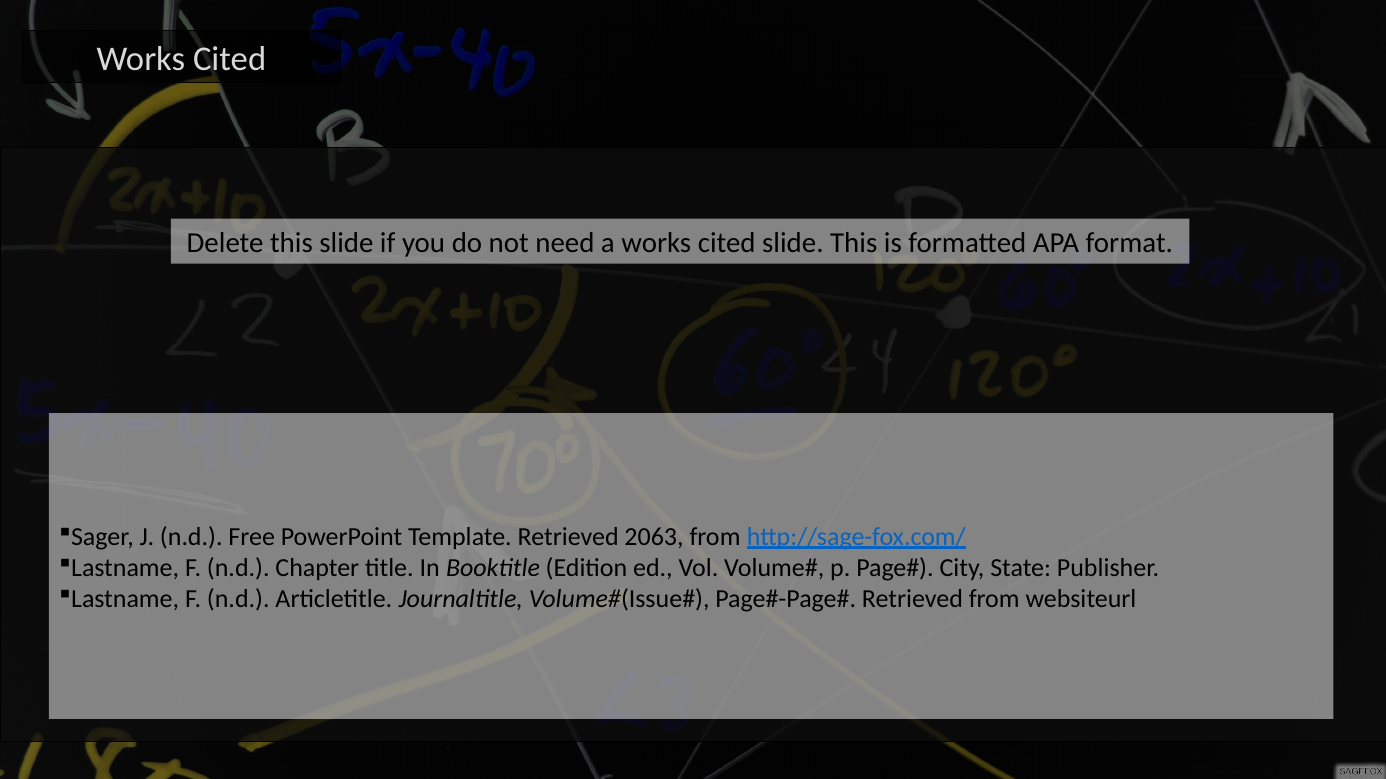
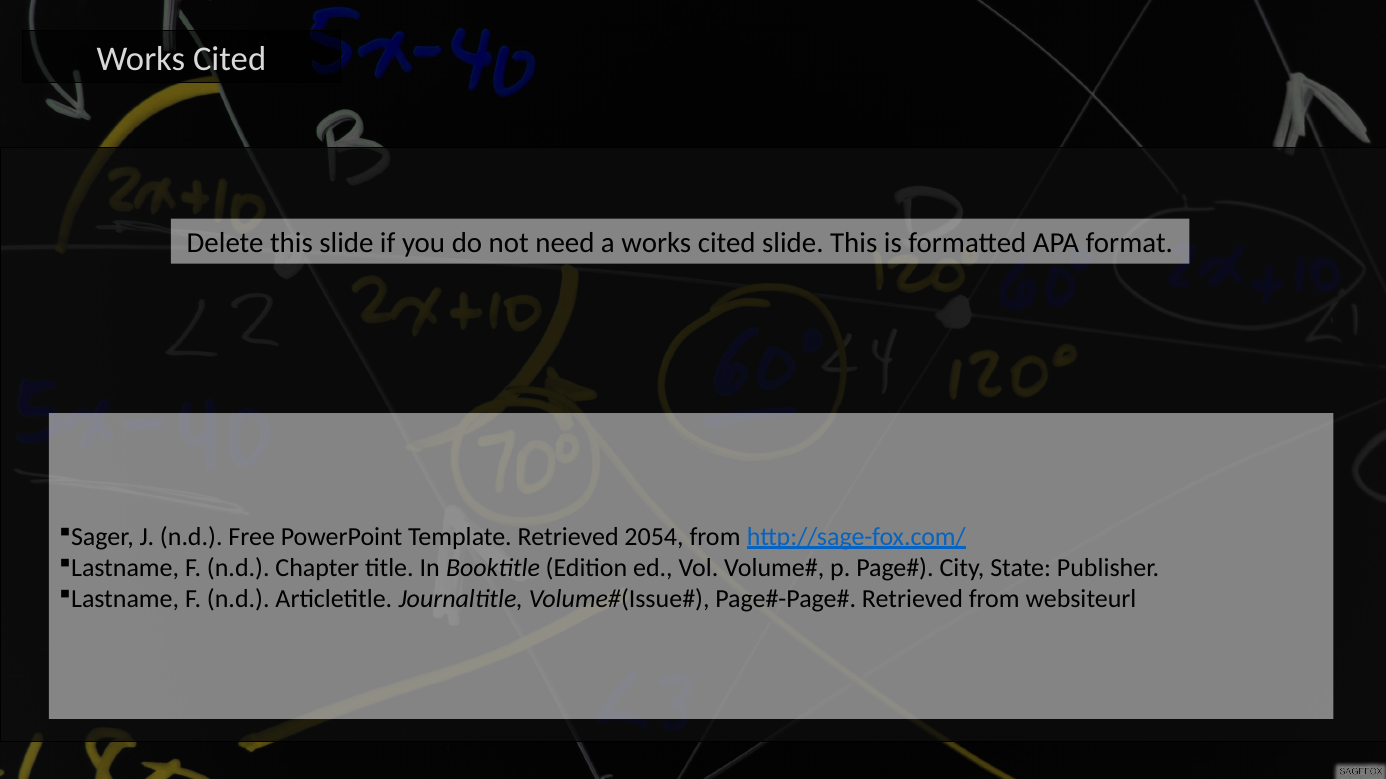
2063: 2063 -> 2054 (654, 537)
